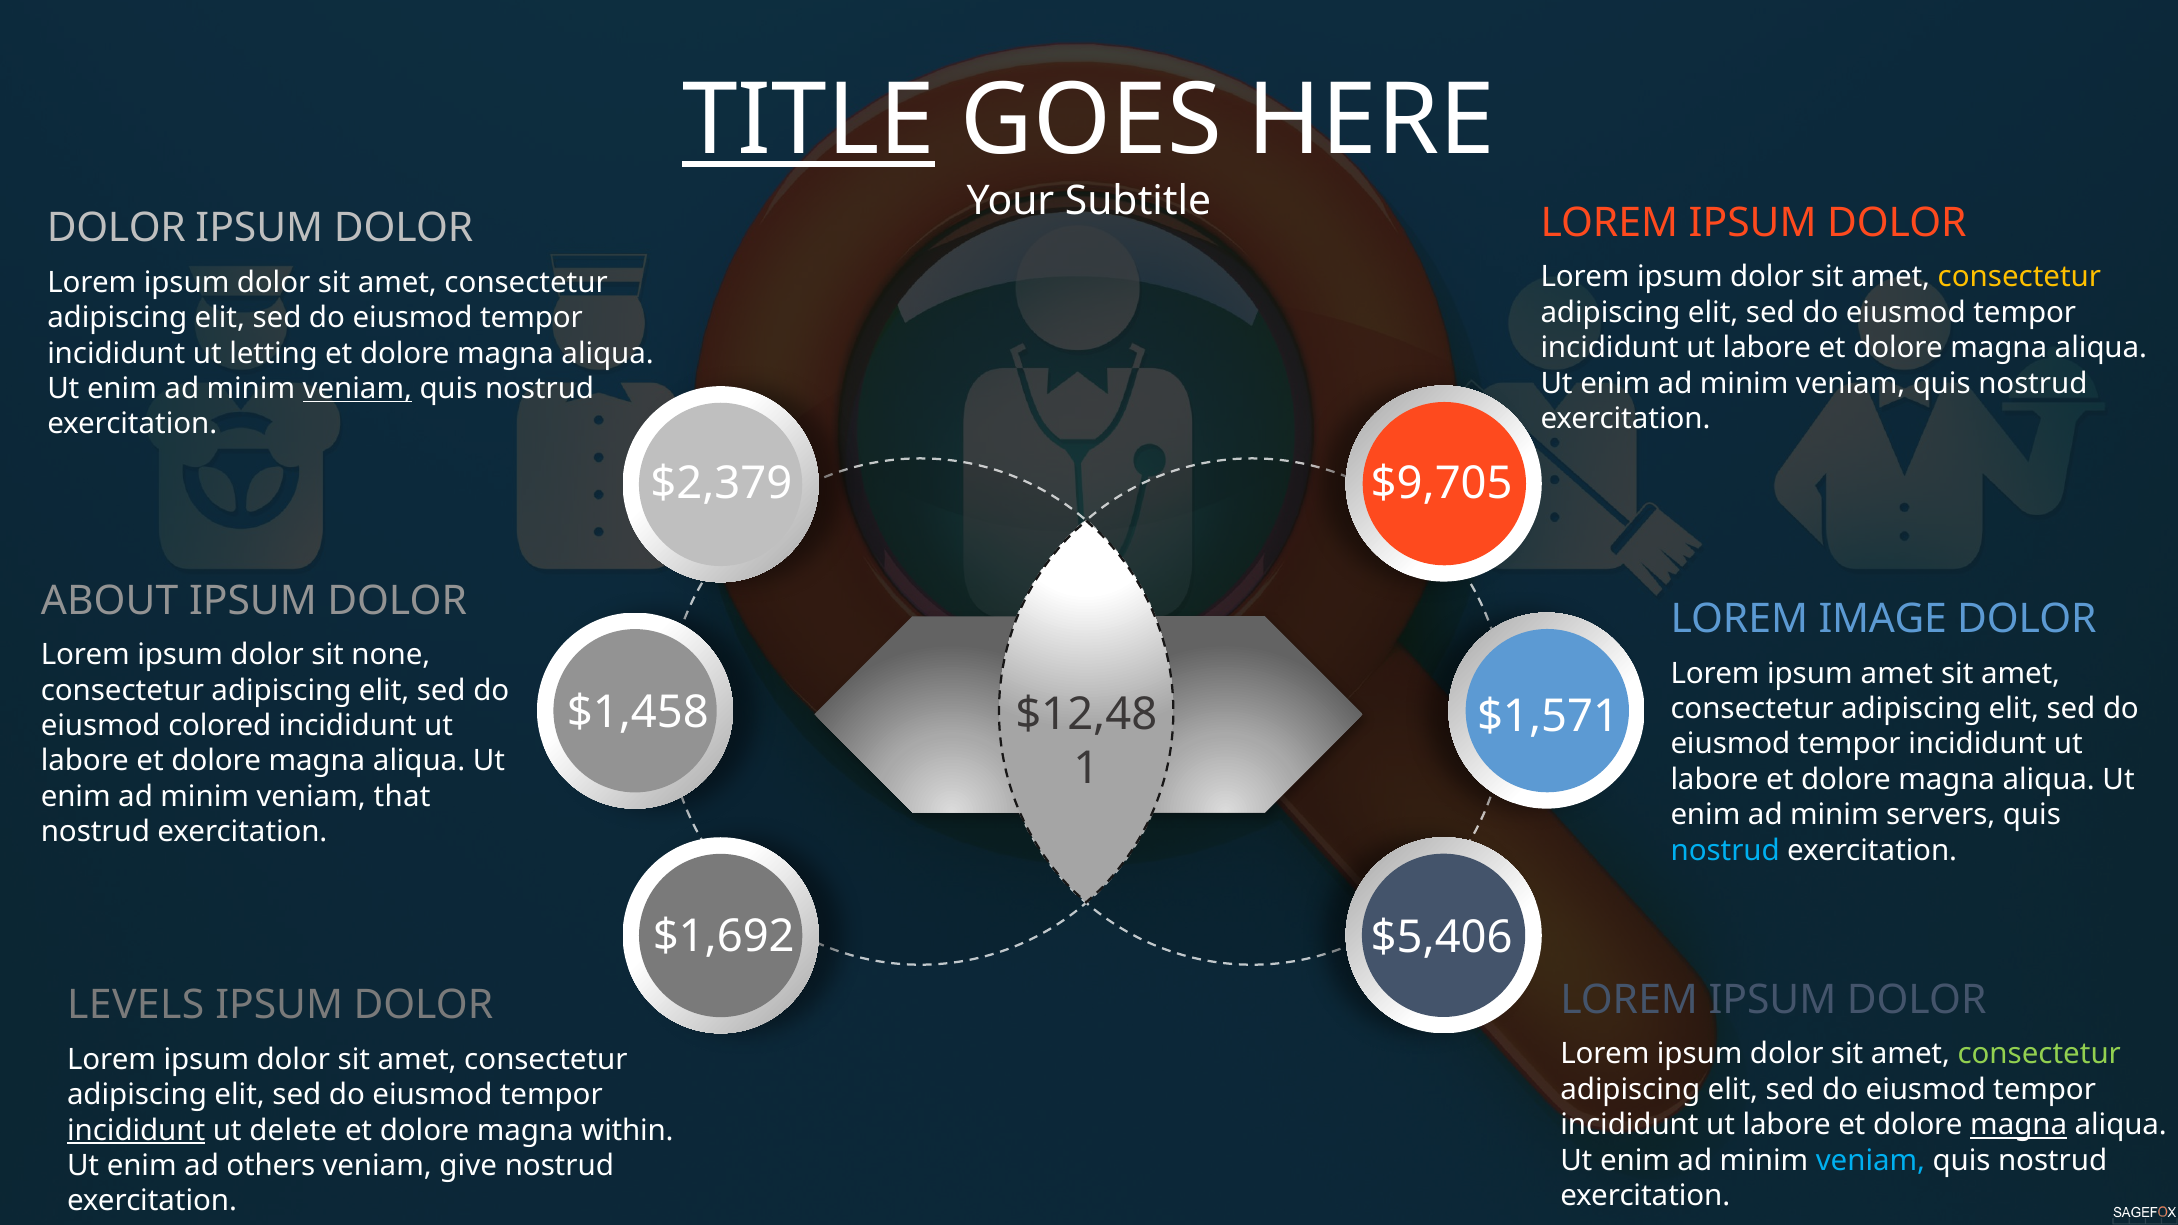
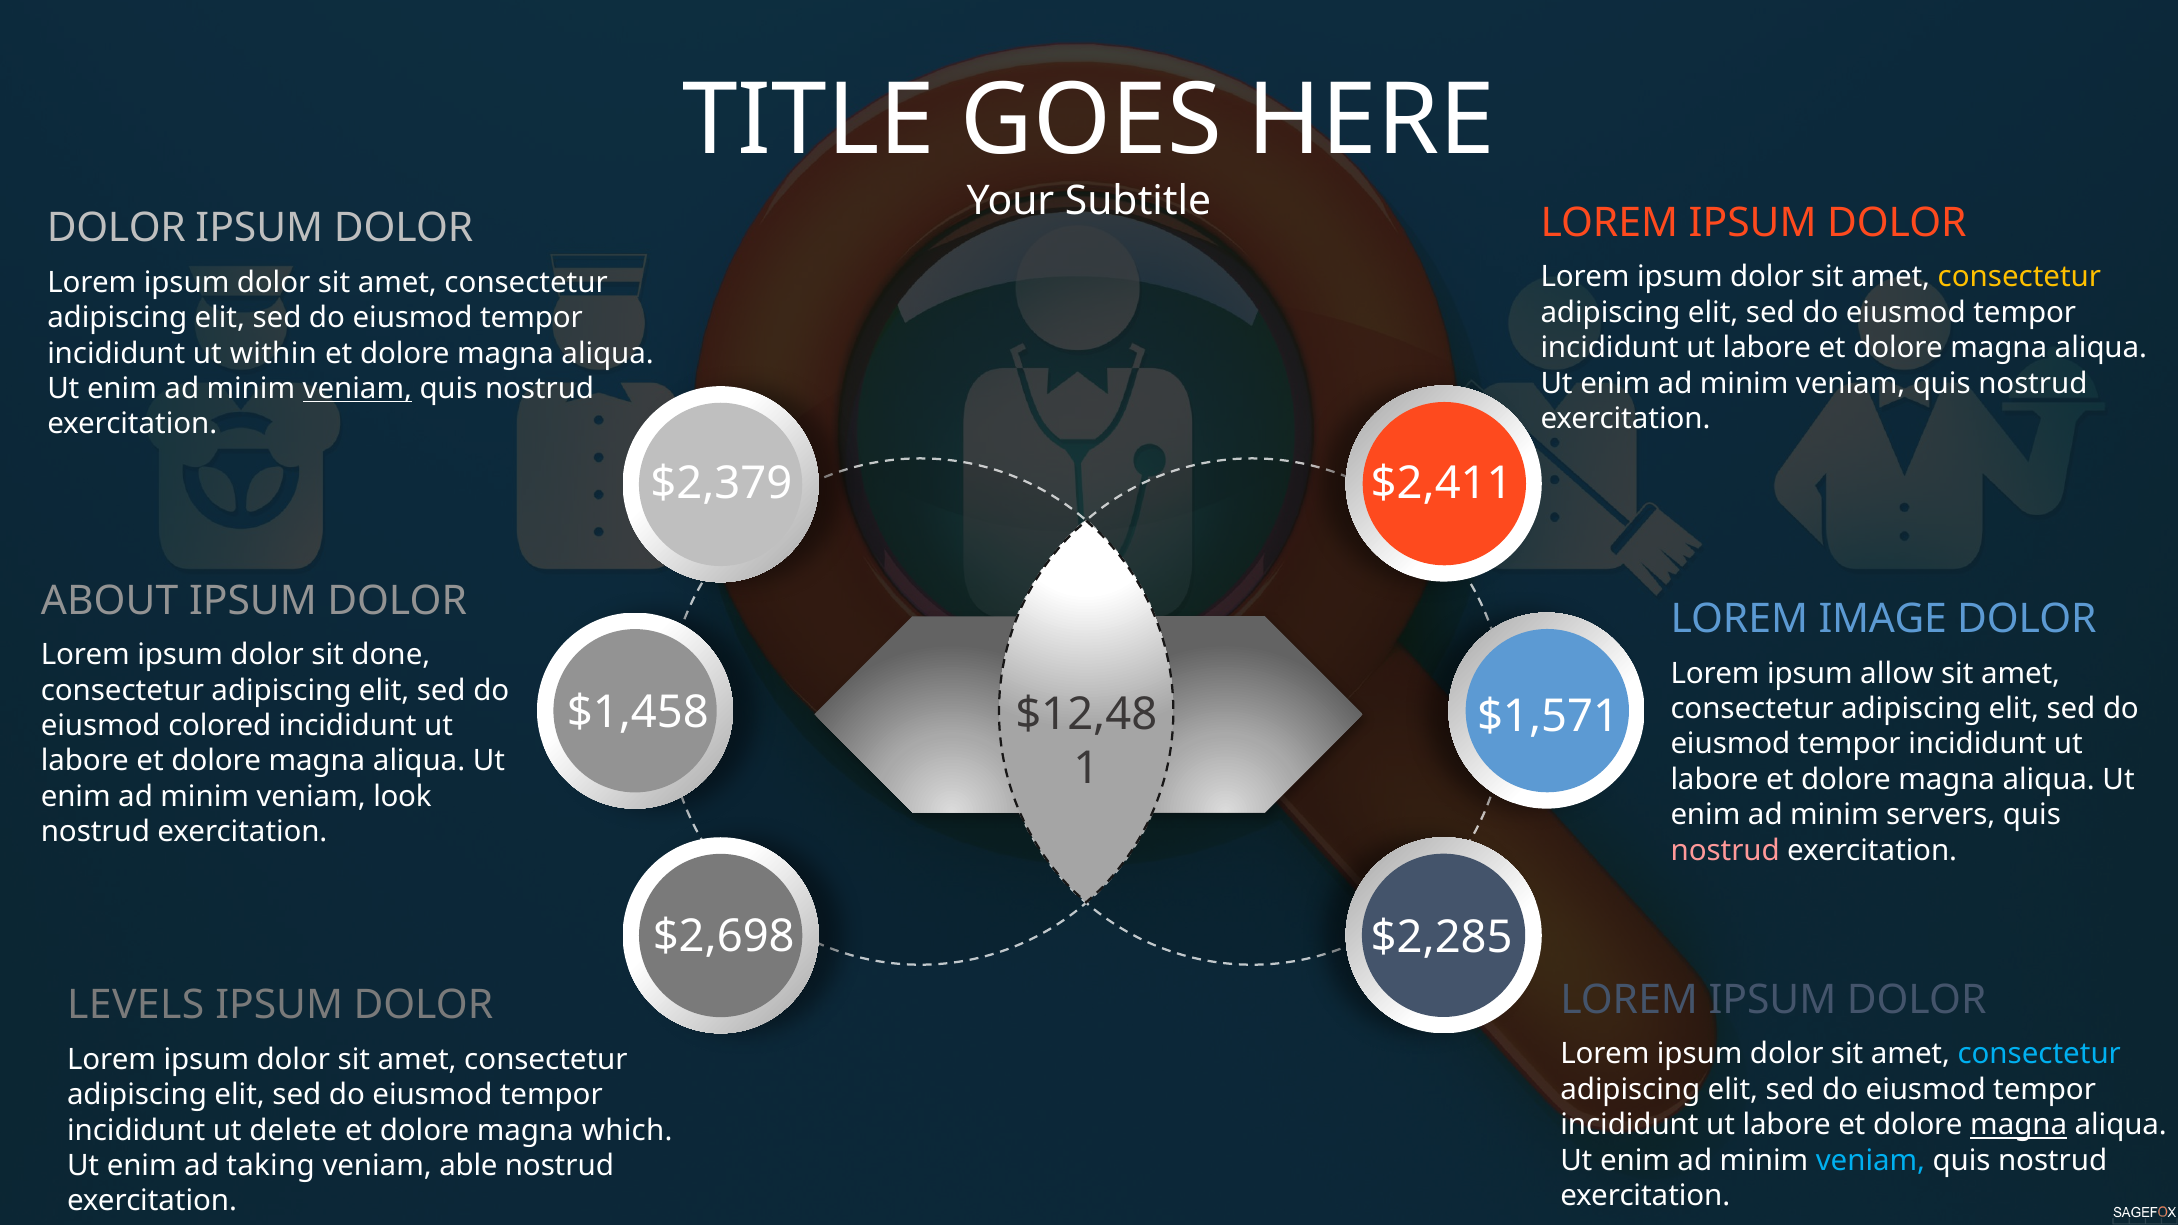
TITLE underline: present -> none (809, 121)
letting: letting -> within (273, 353)
$9,705: $9,705 -> $2,411 (1442, 483)
none: none -> done (391, 655)
ipsum amet: amet -> allow (1897, 673)
that: that -> look (402, 797)
nostrud colour: light blue -> pink (1725, 851)
$1,692: $1,692 -> $2,698 (724, 937)
$5,406: $5,406 -> $2,285 (1442, 938)
consectetur colour: light green -> light blue (2039, 1054)
incididunt underline: present -> none (136, 1130)
within: within -> which (627, 1130)
others: others -> taking (271, 1166)
give: give -> able (468, 1166)
